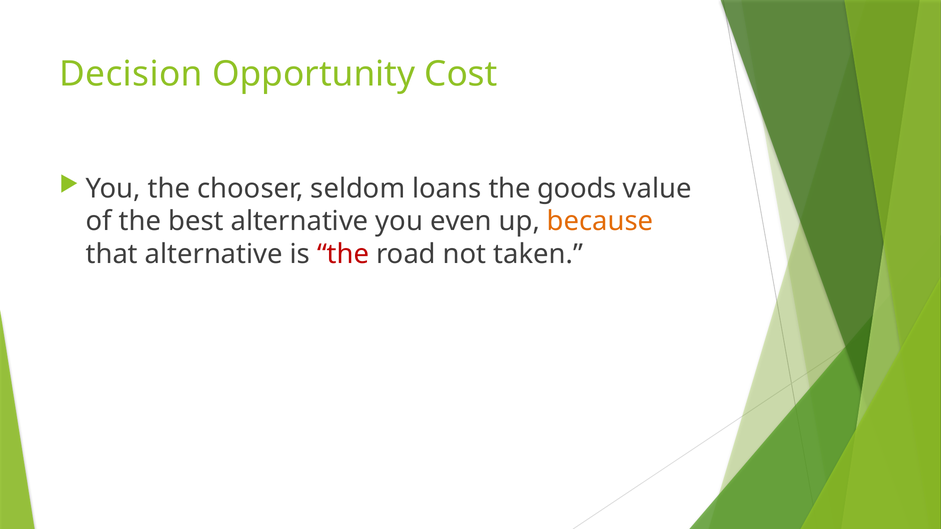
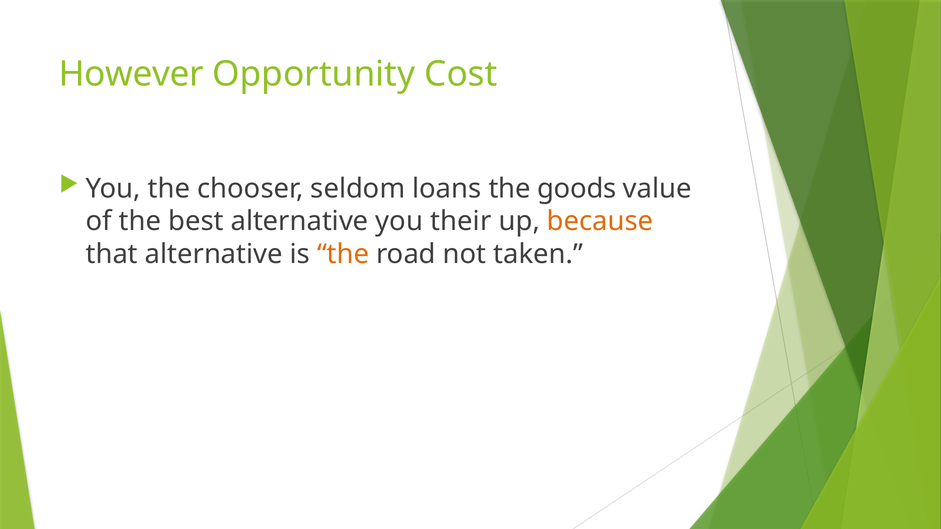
Decision: Decision -> However (131, 74)
even: even -> their (461, 222)
the colour: red -> orange (343, 254)
